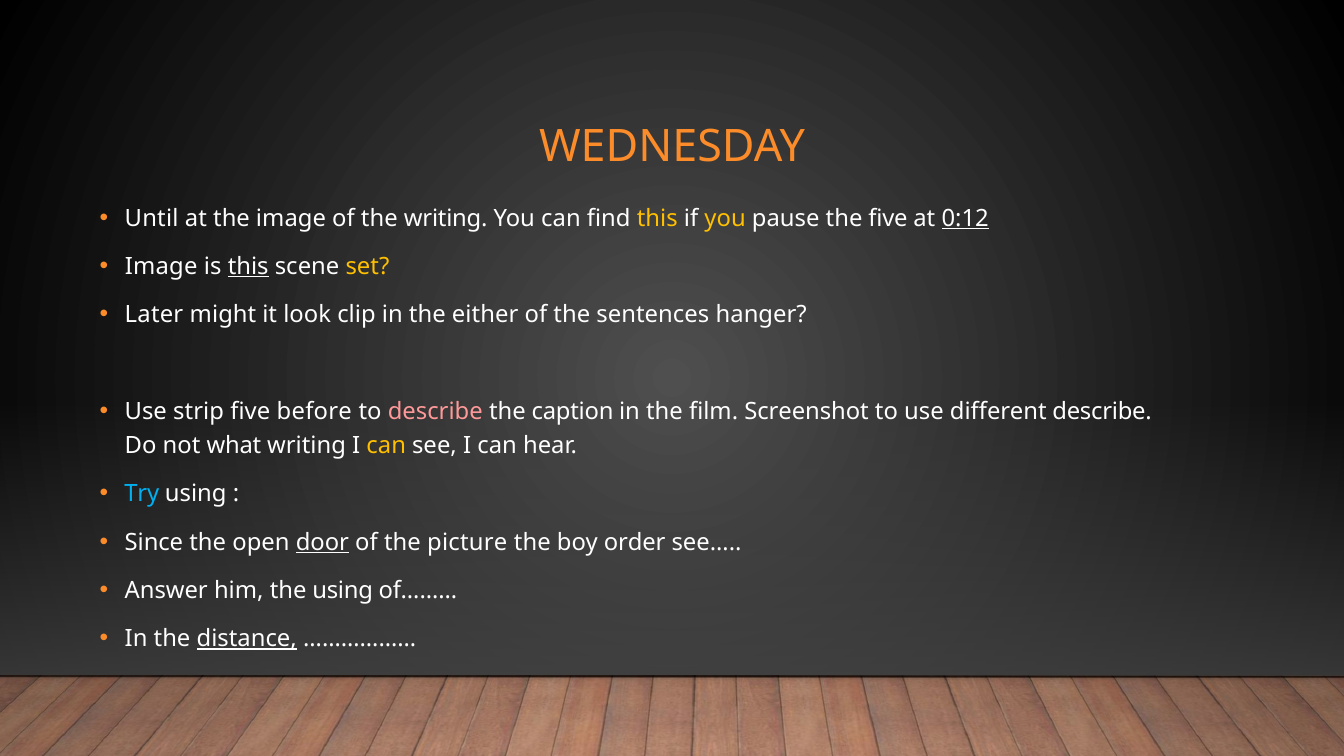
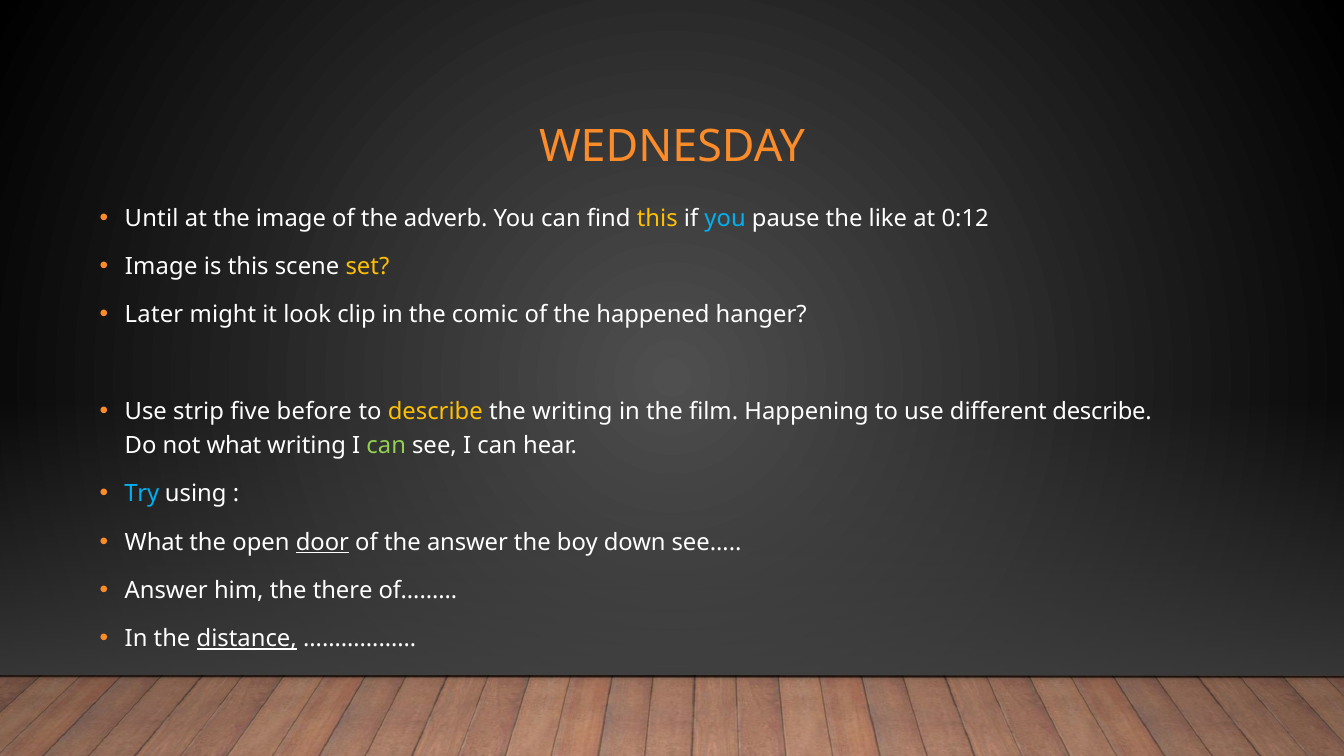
the writing: writing -> adverb (446, 218)
you colour: yellow -> light blue (725, 218)
the five: five -> like (888, 218)
0:12 underline: present -> none (965, 218)
this underline: present -> none (248, 267)
either: either -> comic (485, 315)
sentences: sentences -> happened (653, 315)
describe colour: pink -> yellow (435, 411)
the caption: caption -> writing (572, 411)
Screenshot: Screenshot -> Happening (807, 411)
can colour: yellow -> light green (386, 446)
Since: Since -> What (154, 542)
the picture: picture -> answer (467, 542)
order: order -> down (635, 542)
the using: using -> there (343, 591)
